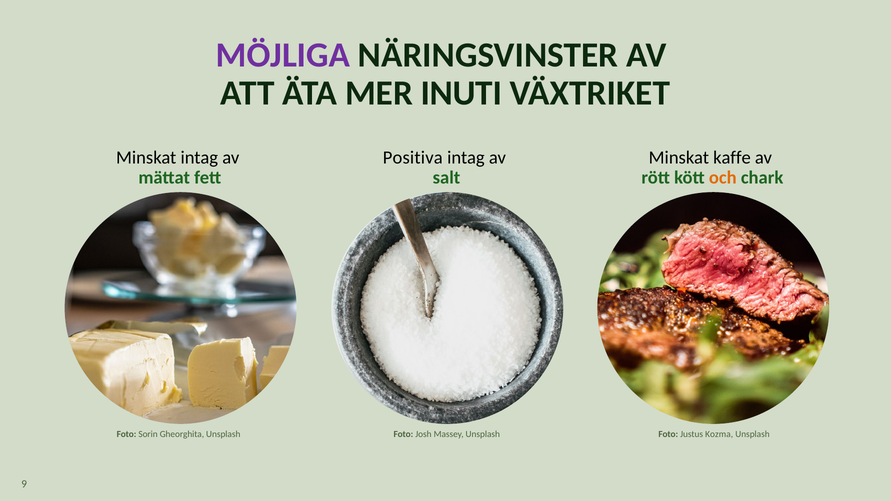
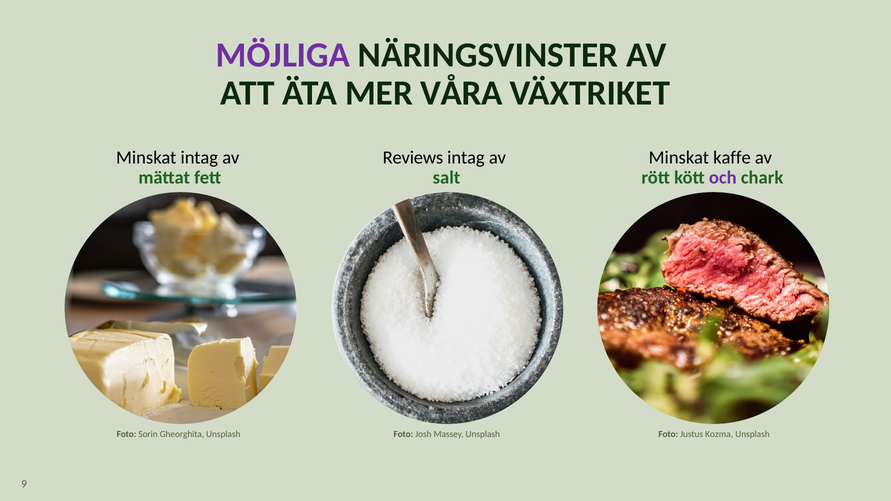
INUTI: INUTI -> VÅRA (461, 93)
Positiva: Positiva -> Reviews (413, 158)
och colour: orange -> purple (723, 178)
